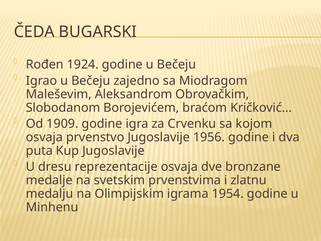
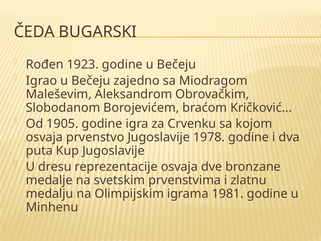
1924: 1924 -> 1923 (83, 65)
1909: 1909 -> 1905 (62, 124)
1956: 1956 -> 1978 (209, 137)
1954: 1954 -> 1981 (228, 194)
